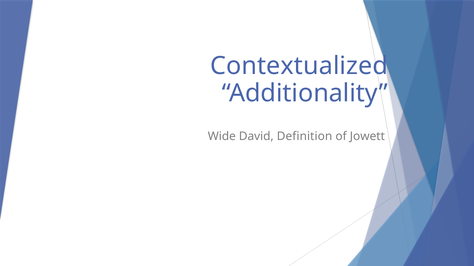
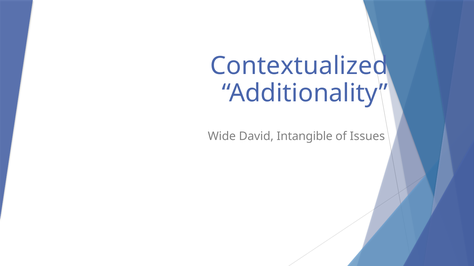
Definition: Definition -> Intangible (305, 136)
Jowett: Jowett -> Issues (367, 136)
